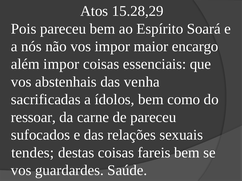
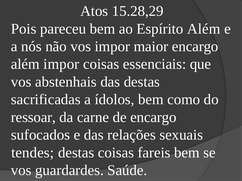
Espírito Soará: Soará -> Além (204, 29)
das venha: venha -> destas (142, 82)
de pareceu: pareceu -> encargo (153, 118)
